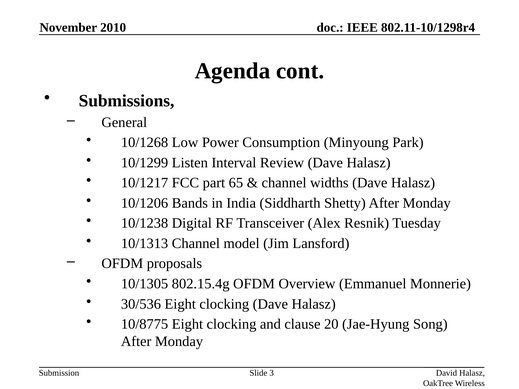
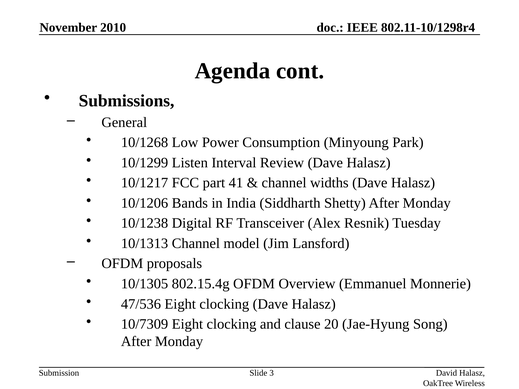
65: 65 -> 41 (236, 183)
30/536: 30/536 -> 47/536 (141, 304)
10/8775: 10/8775 -> 10/7309 (145, 324)
